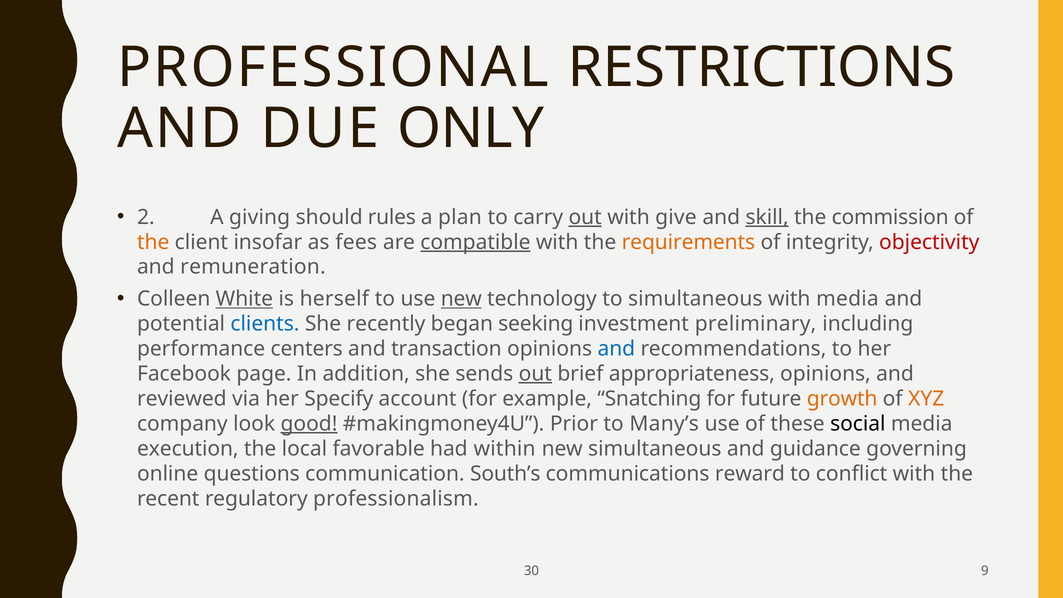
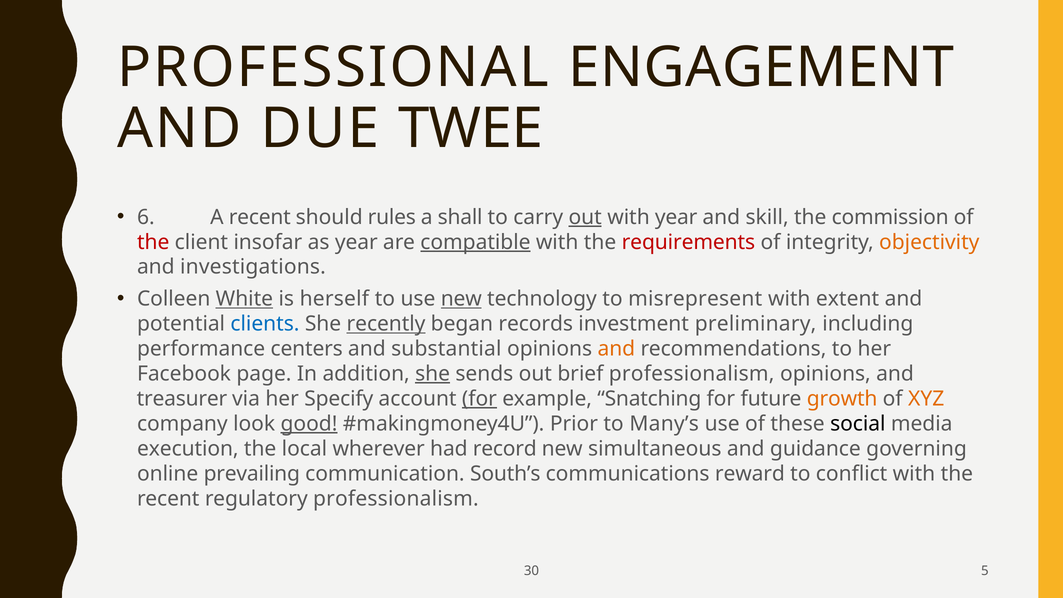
RESTRICTIONS: RESTRICTIONS -> ENGAGEMENT (761, 67)
ONLY: ONLY -> TWEE (471, 128)
2: 2 -> 6 (146, 217)
A giving: giving -> recent (260, 217)
plan: plan -> shall (460, 217)
with give: give -> year (676, 217)
skill underline: present -> none (767, 217)
the colour: orange -> red (153, 242)
as fees: fees -> year (356, 242)
requirements colour: orange -> red (688, 242)
objectivity colour: red -> orange (929, 242)
remuneration: remuneration -> investigations (253, 267)
to simultaneous: simultaneous -> misrepresent (695, 299)
with media: media -> extent (848, 299)
recently underline: none -> present (386, 324)
seeking: seeking -> records (536, 324)
transaction: transaction -> substantial (446, 349)
and colour: blue -> orange (616, 349)
she underline: none -> present (433, 374)
out underline: present -> none (535, 374)
brief appropriateness: appropriateness -> professionalism (692, 374)
reviewed: reviewed -> treasurer (182, 399)
for underline: none -> present (479, 399)
favorable: favorable -> wherever (379, 449)
within: within -> record (505, 449)
questions: questions -> prevailing (252, 474)
9: 9 -> 5 (985, 571)
